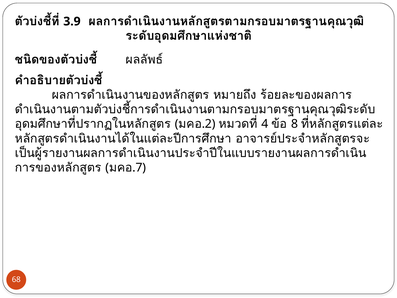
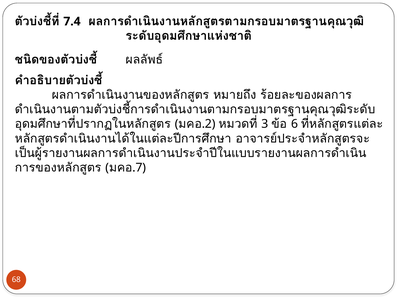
3.9: 3.9 -> 7.4 (72, 21)
4: 4 -> 3 (265, 124)
8: 8 -> 6 (294, 124)
